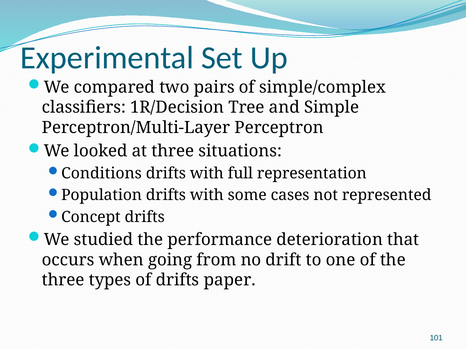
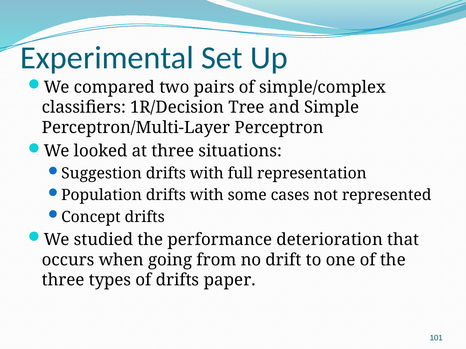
Conditions: Conditions -> Suggestion (101, 174)
